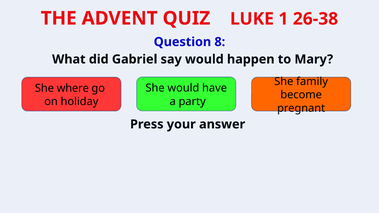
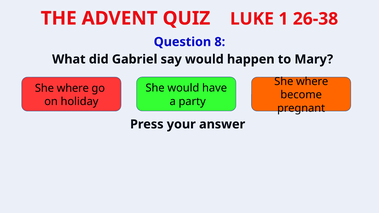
family: family -> where (312, 82)
